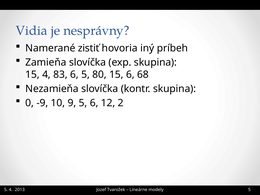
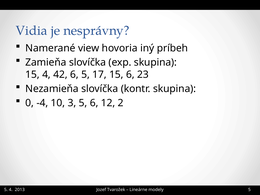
zistiť: zistiť -> view (89, 48)
83: 83 -> 42 (60, 75)
80: 80 -> 17 (99, 75)
68: 68 -> 23 (143, 75)
-9: -9 -> -4 (42, 103)
9: 9 -> 3 (72, 103)
